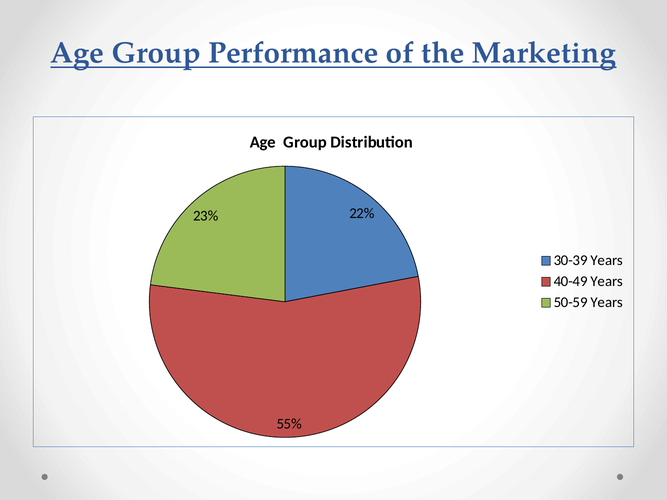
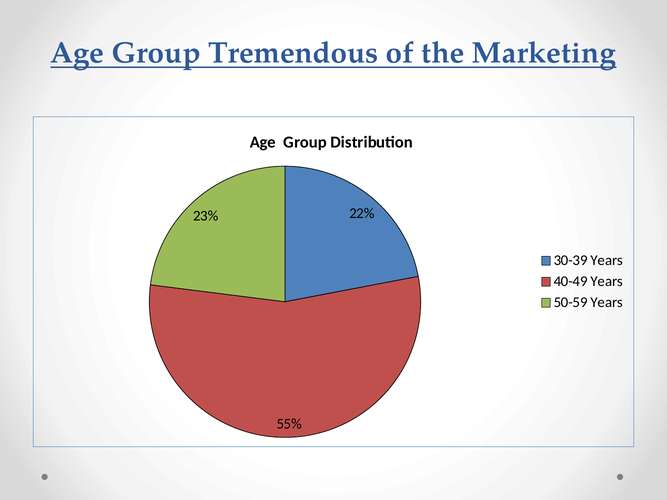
Performance: Performance -> Tremendous (293, 53)
